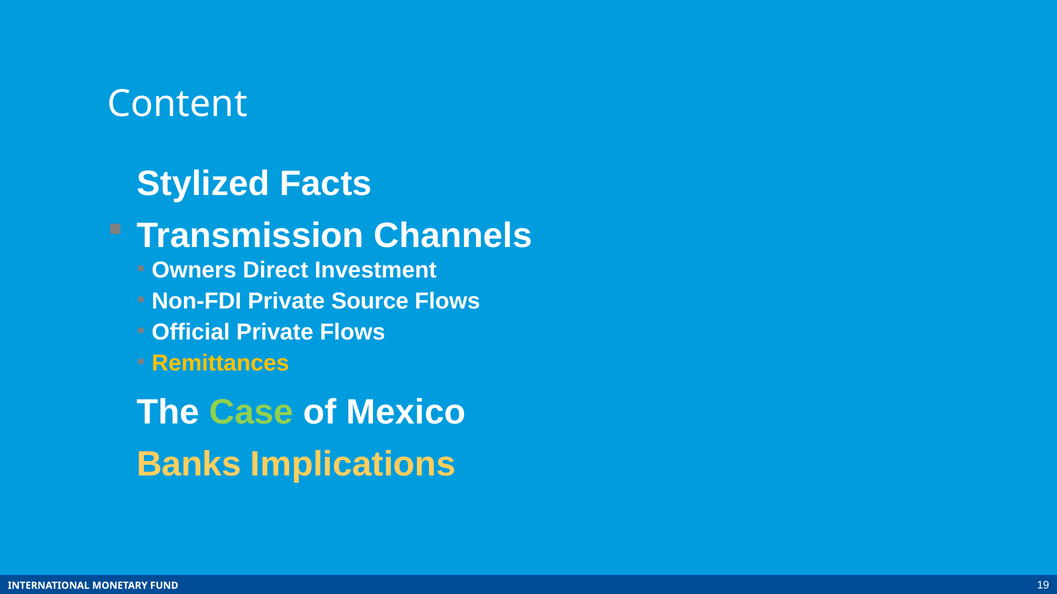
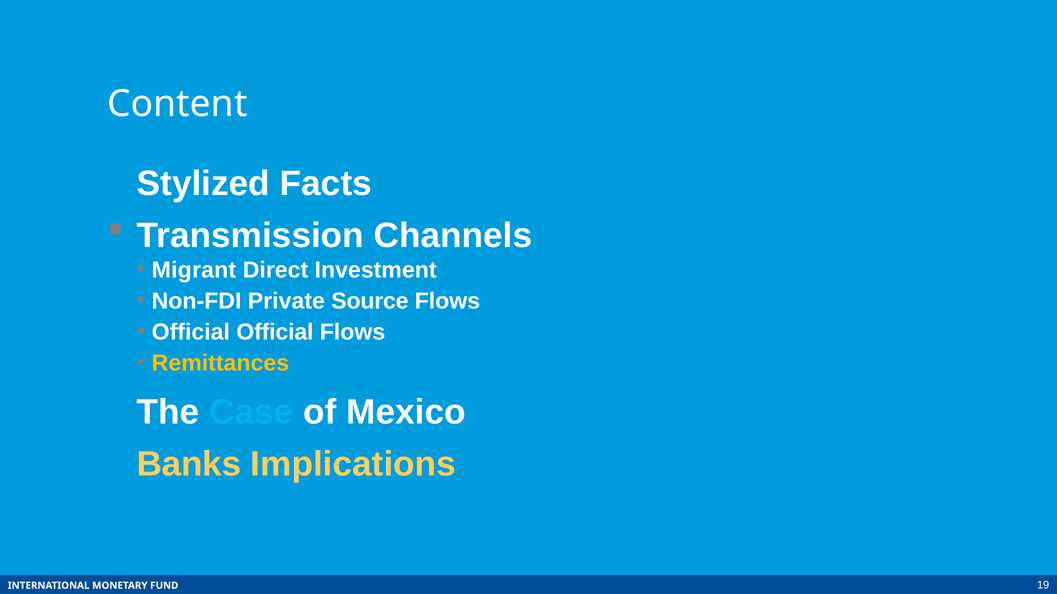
Owners: Owners -> Migrant (194, 270)
Official Private: Private -> Official (275, 332)
Case colour: light green -> light blue (251, 413)
